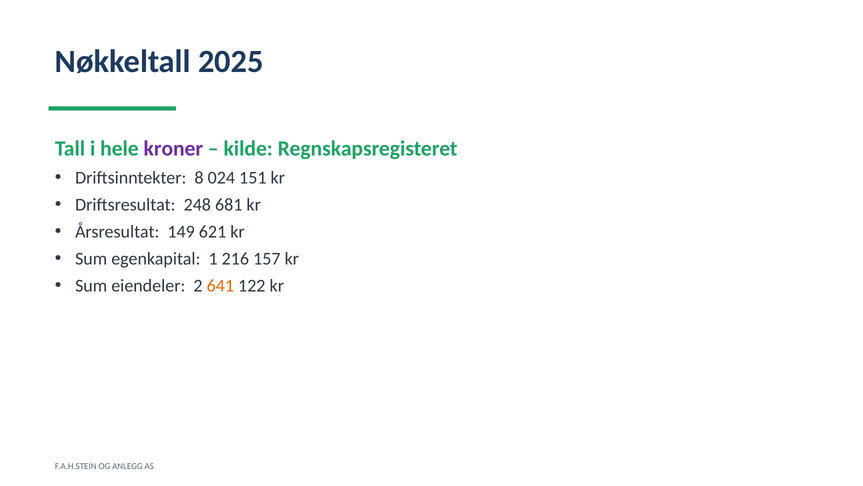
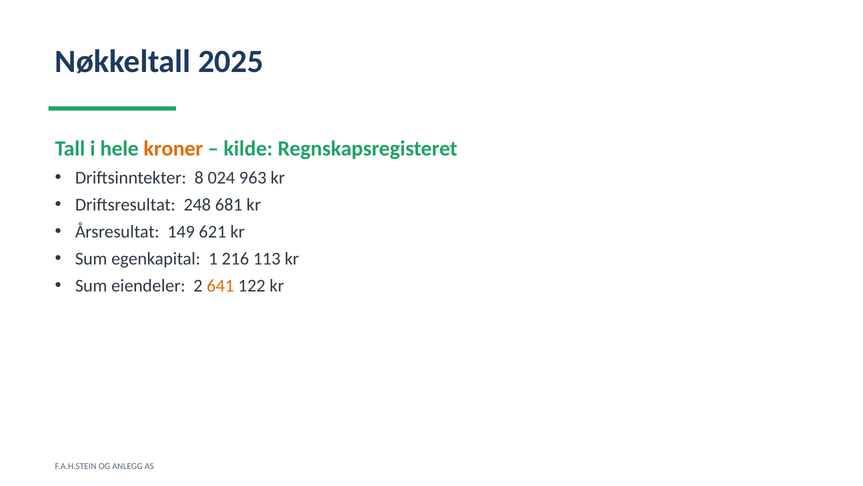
kroner colour: purple -> orange (173, 149)
151: 151 -> 963 (253, 177)
157: 157 -> 113 (267, 258)
